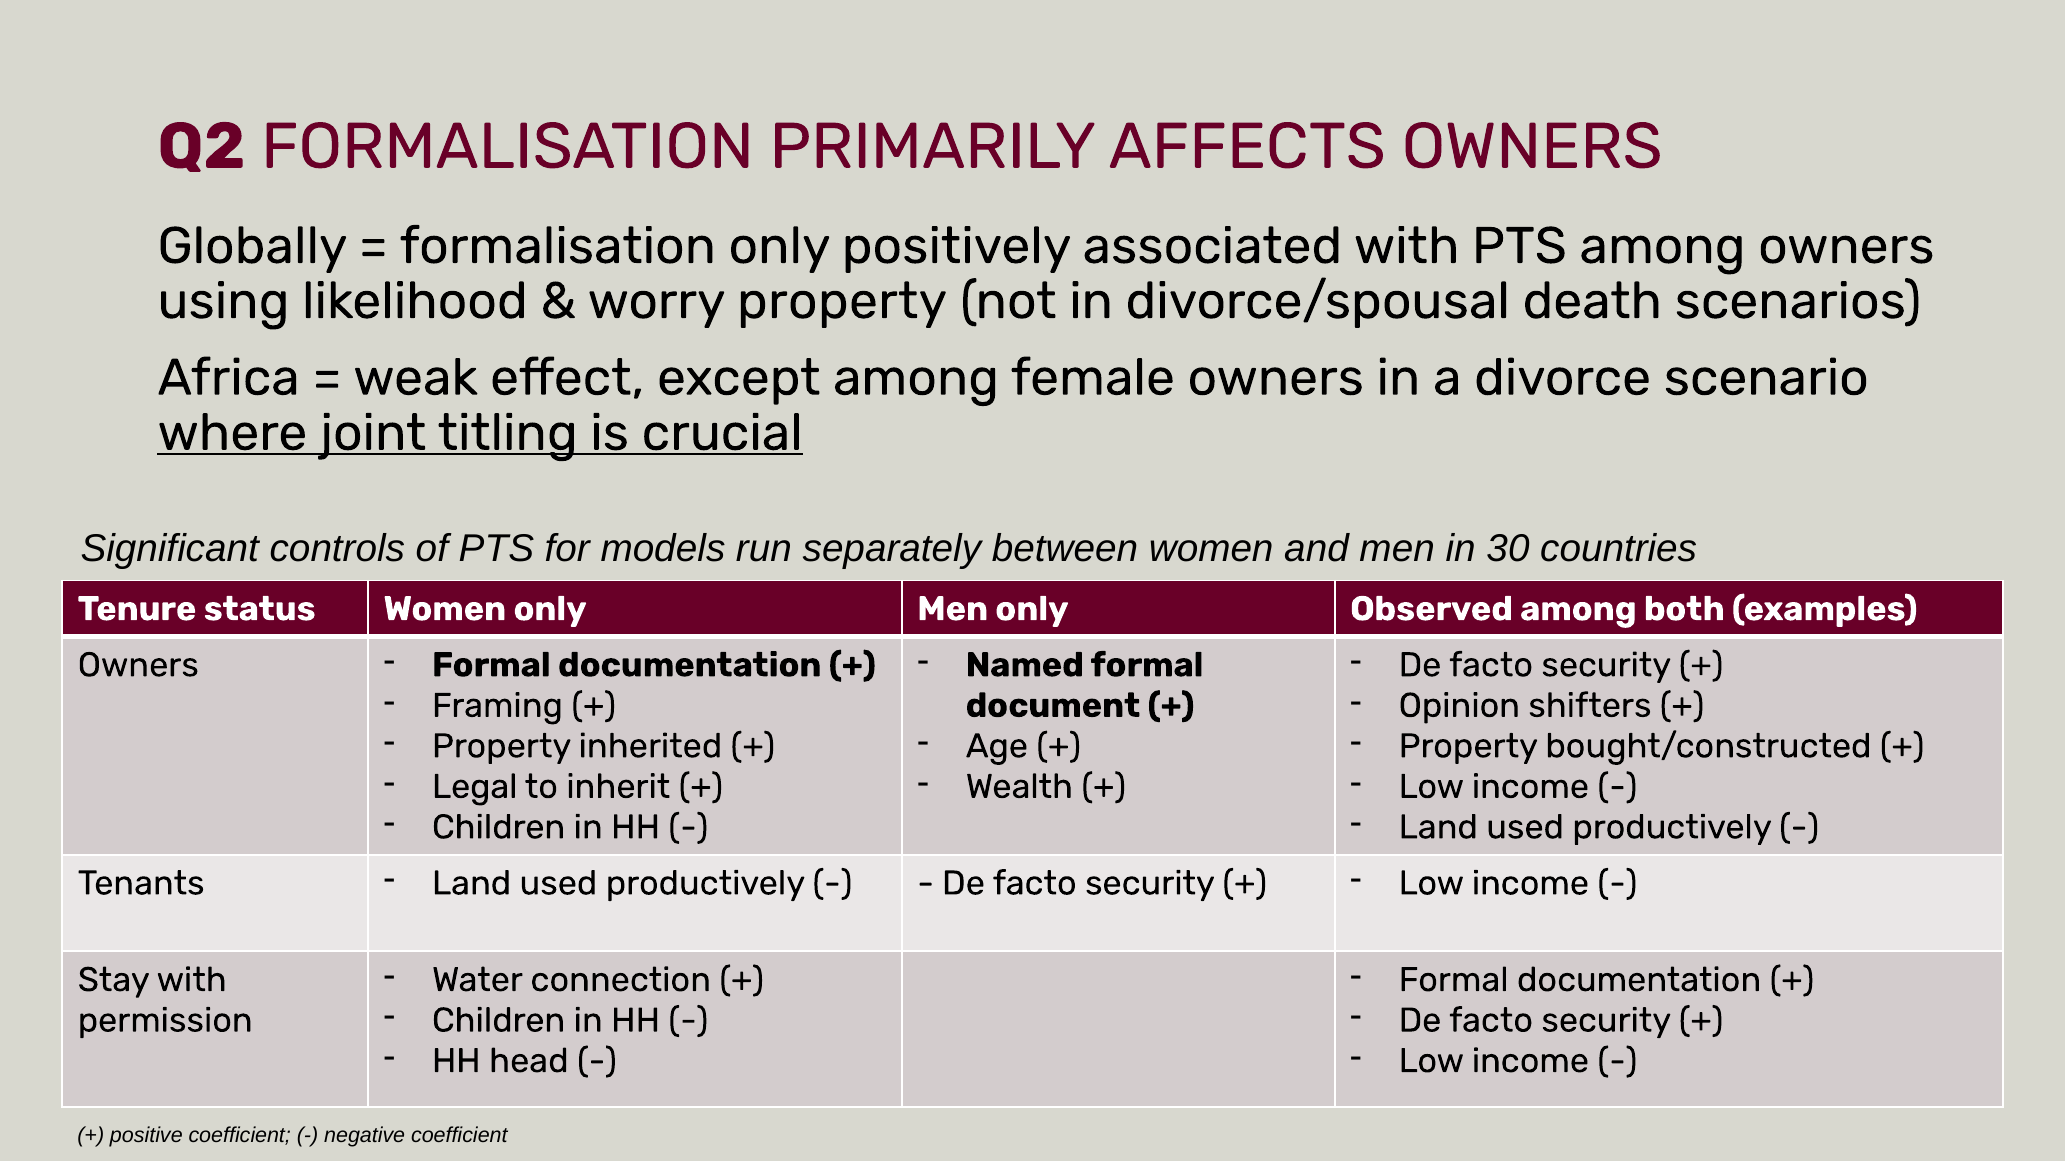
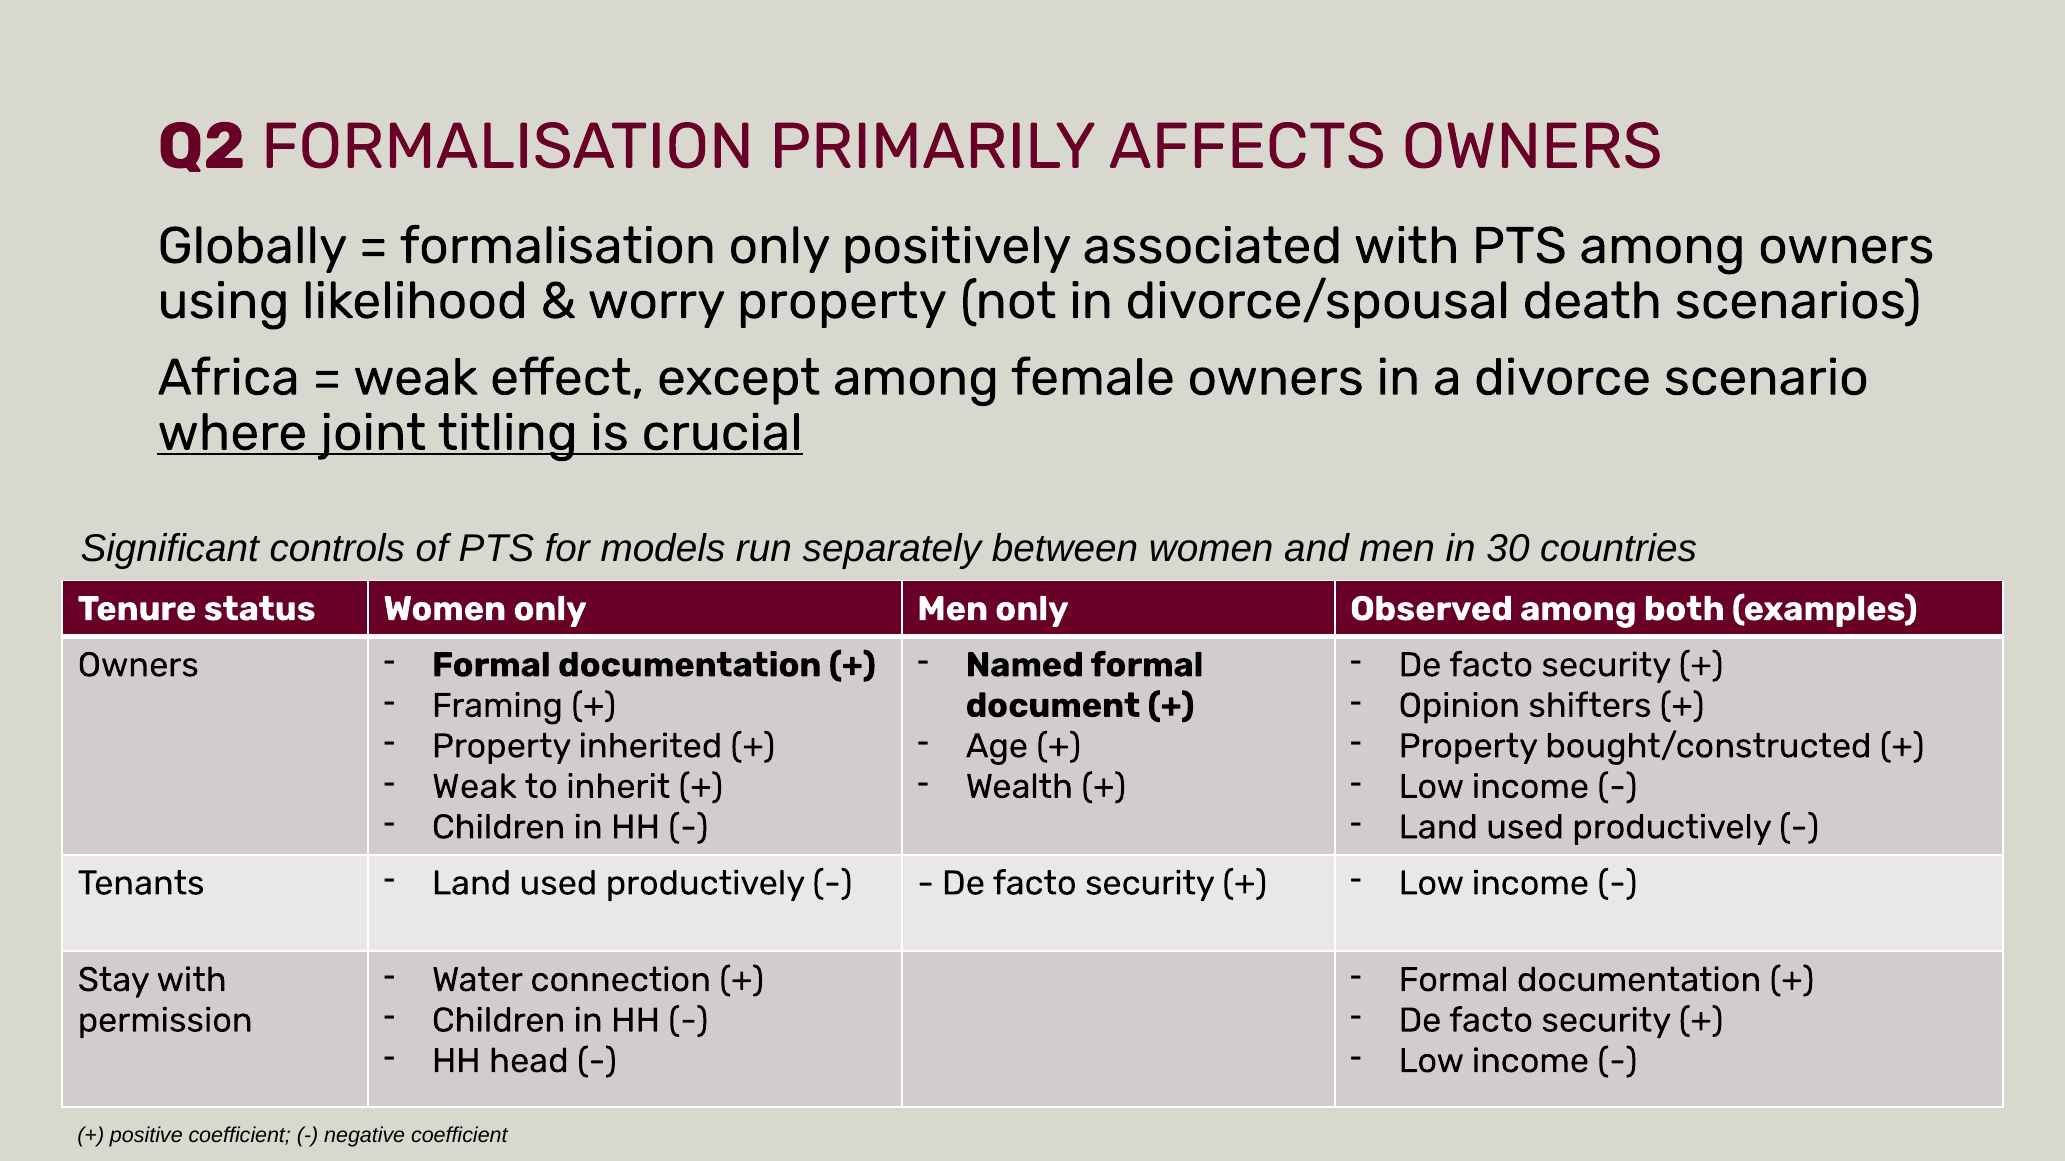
Legal: Legal -> Weak (474, 787)
